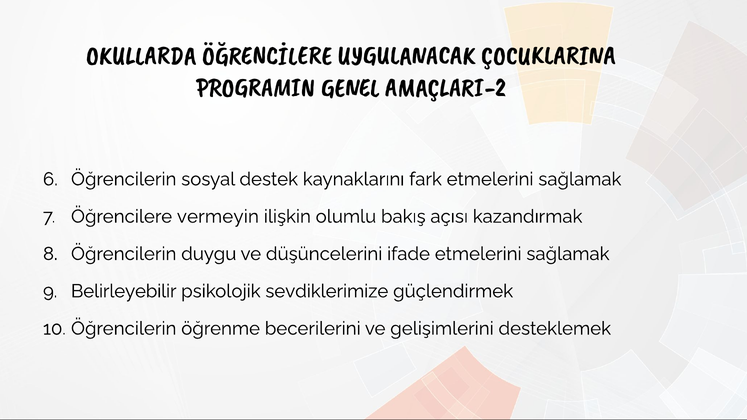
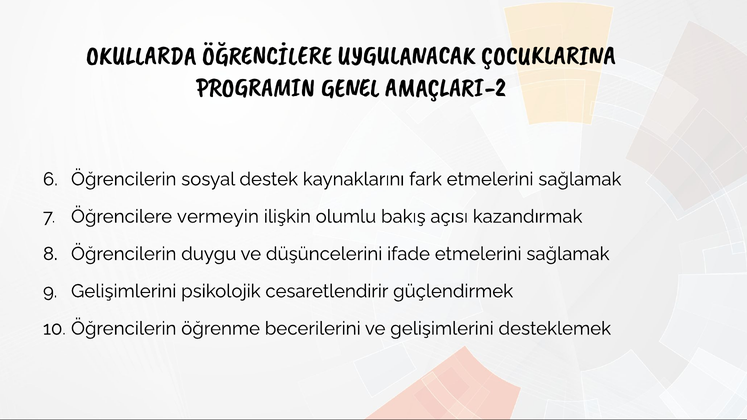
Belirleyebilir: Belirleyebilir -> Gelişimlerini (124, 291)
sevdiklerimize: sevdiklerimize -> cesaretlendirir (327, 291)
